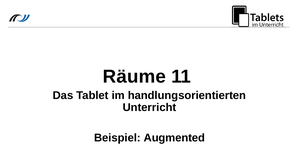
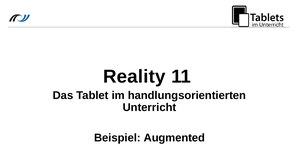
Räume: Räume -> Reality (134, 77)
